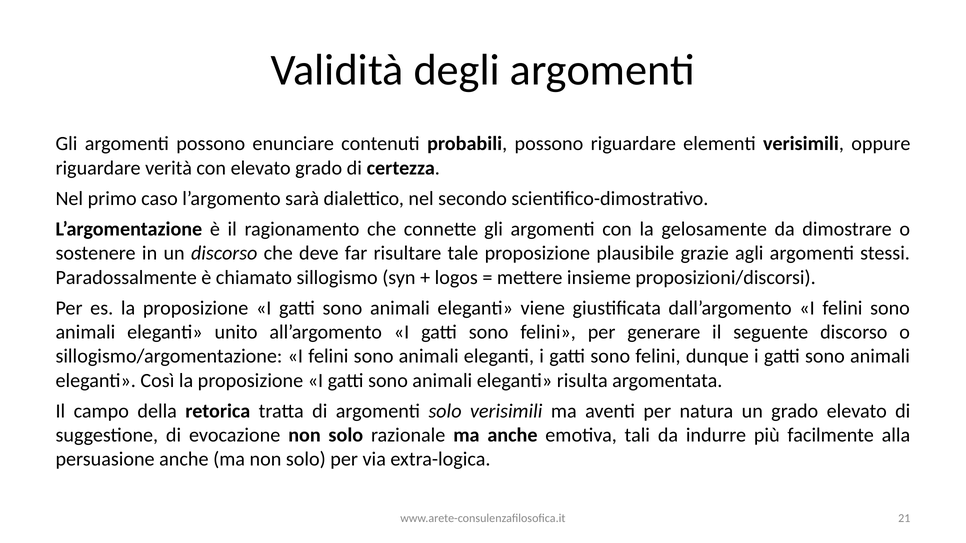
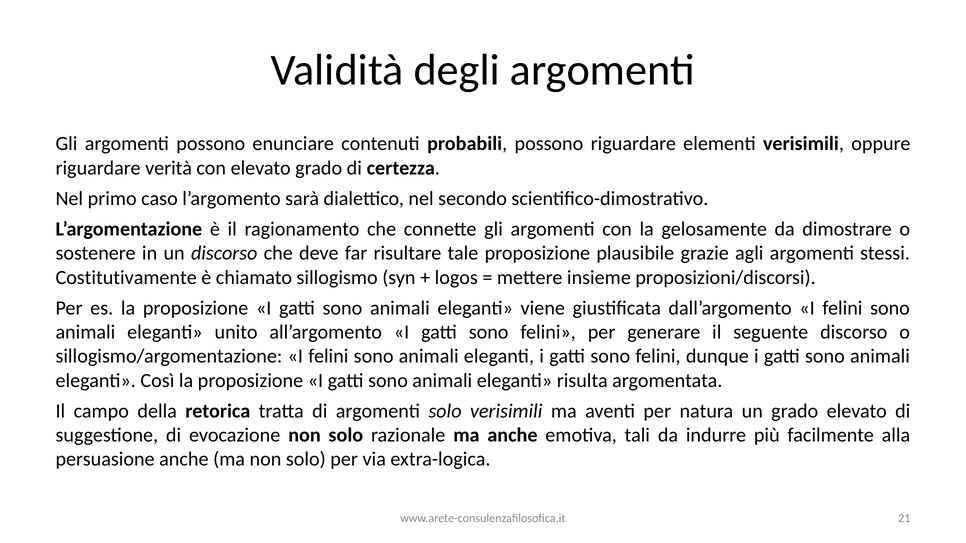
Paradossalmente: Paradossalmente -> Costitutivamente (126, 278)
